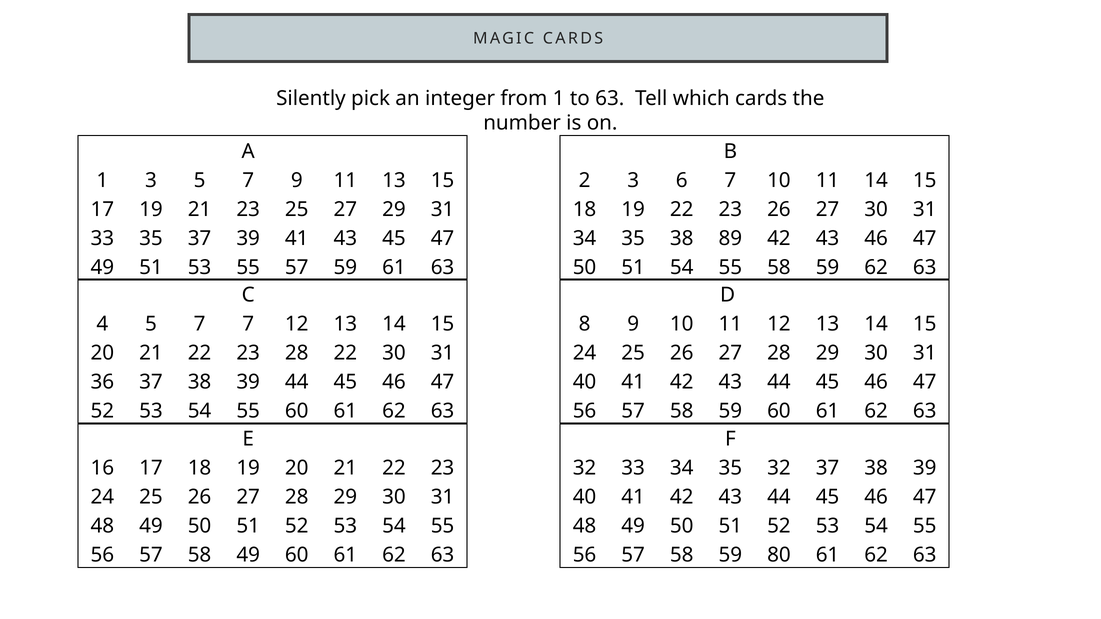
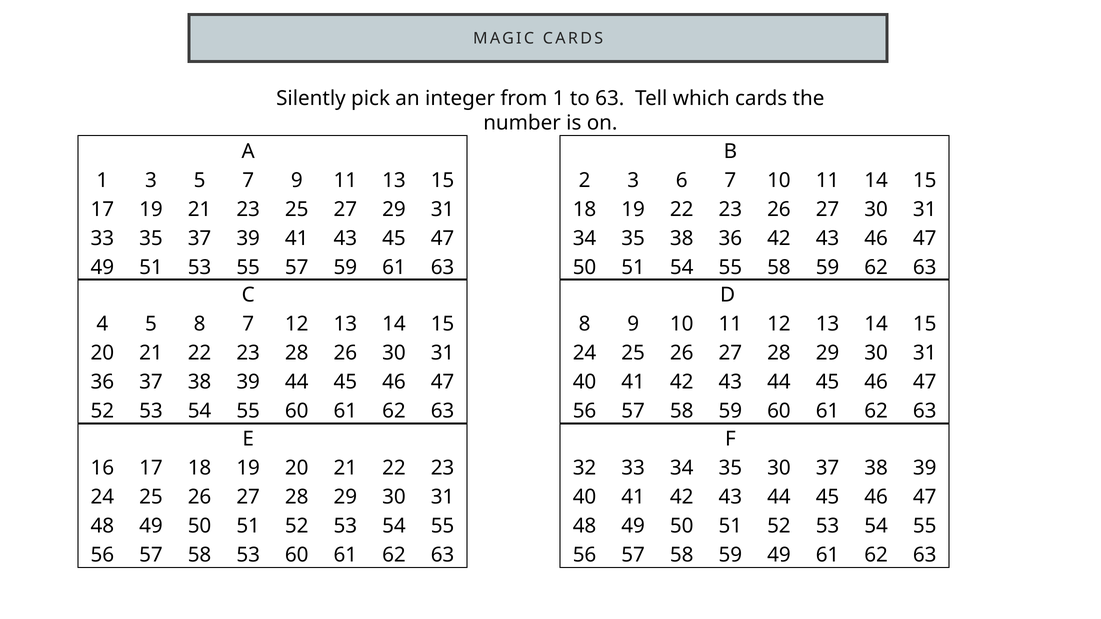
38 89: 89 -> 36 (730, 238)
4 5 7: 7 -> 8 (200, 324)
28 22: 22 -> 26 (345, 353)
35 32: 32 -> 30 (779, 468)
58 49: 49 -> 53 (248, 555)
59 80: 80 -> 49 (779, 555)
